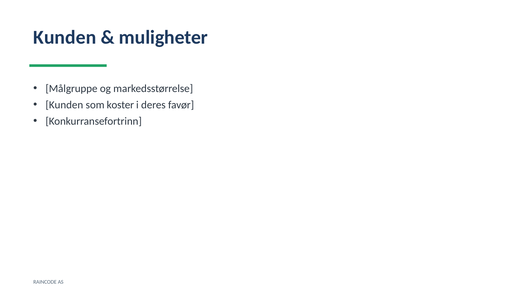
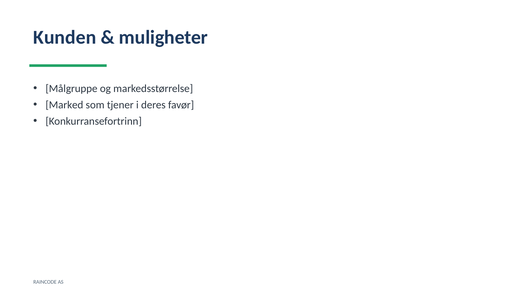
Kunden: Kunden -> Marked (64, 105)
koster: koster -> tjener (120, 105)
